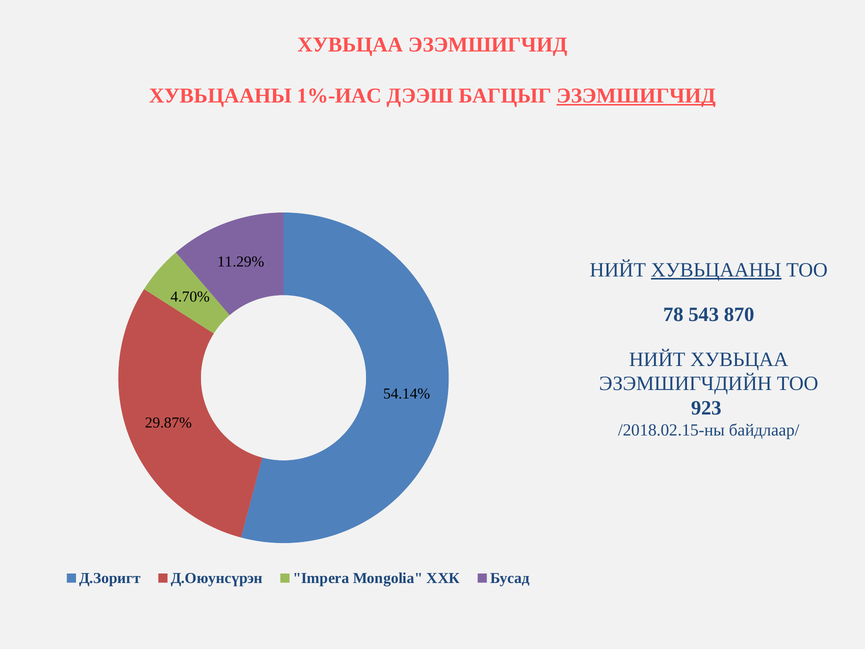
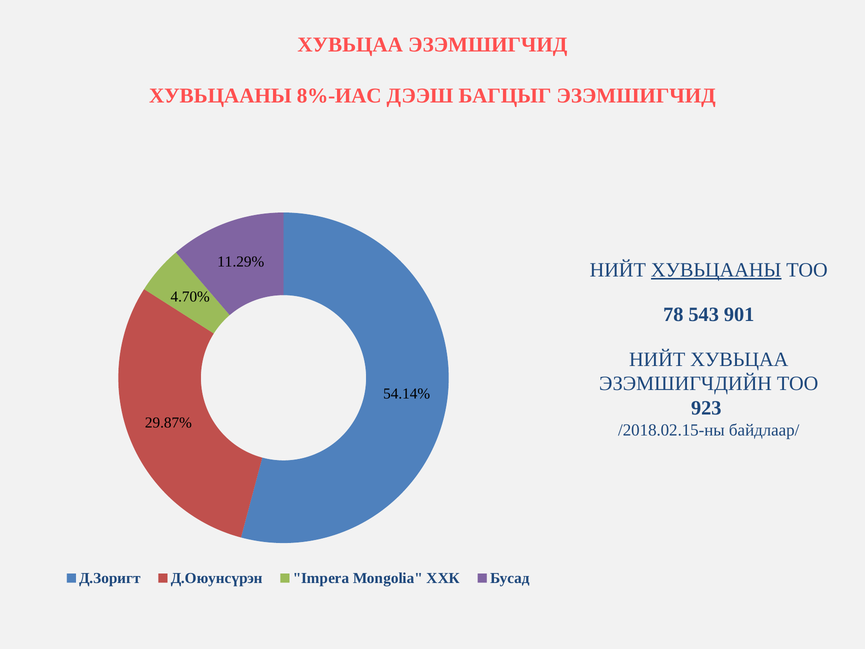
1%-ИАС: 1%-ИАС -> 8%-ИАС (339, 96)
ЭЗЭМШИГЧИД underline: present -> none (636, 96)
870: 870 -> 901 (739, 315)
